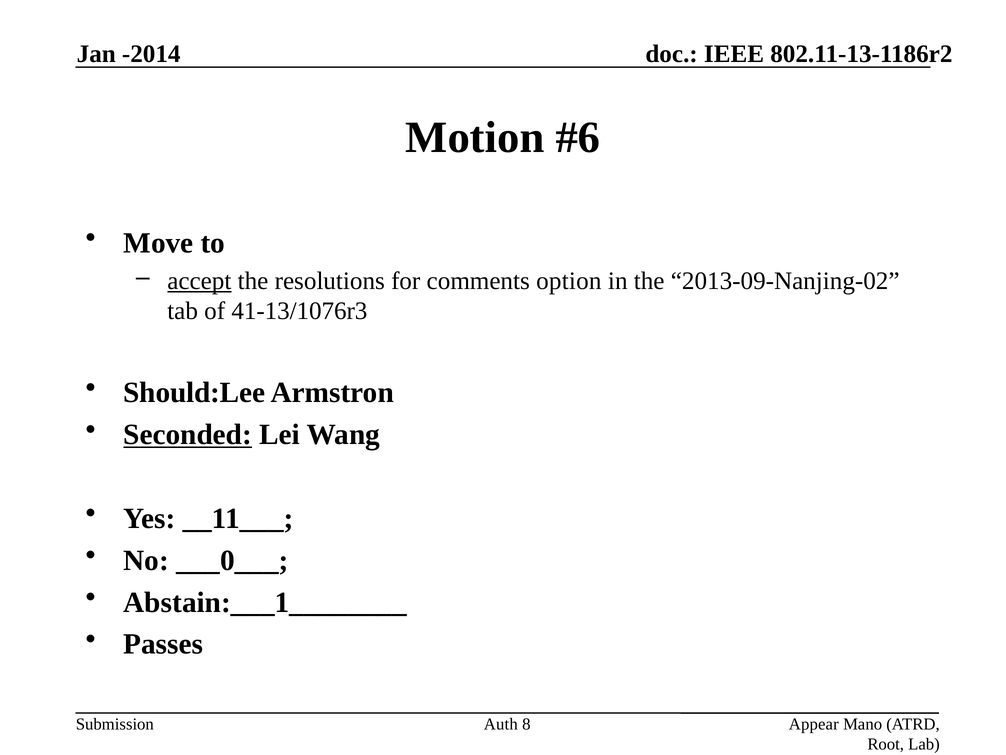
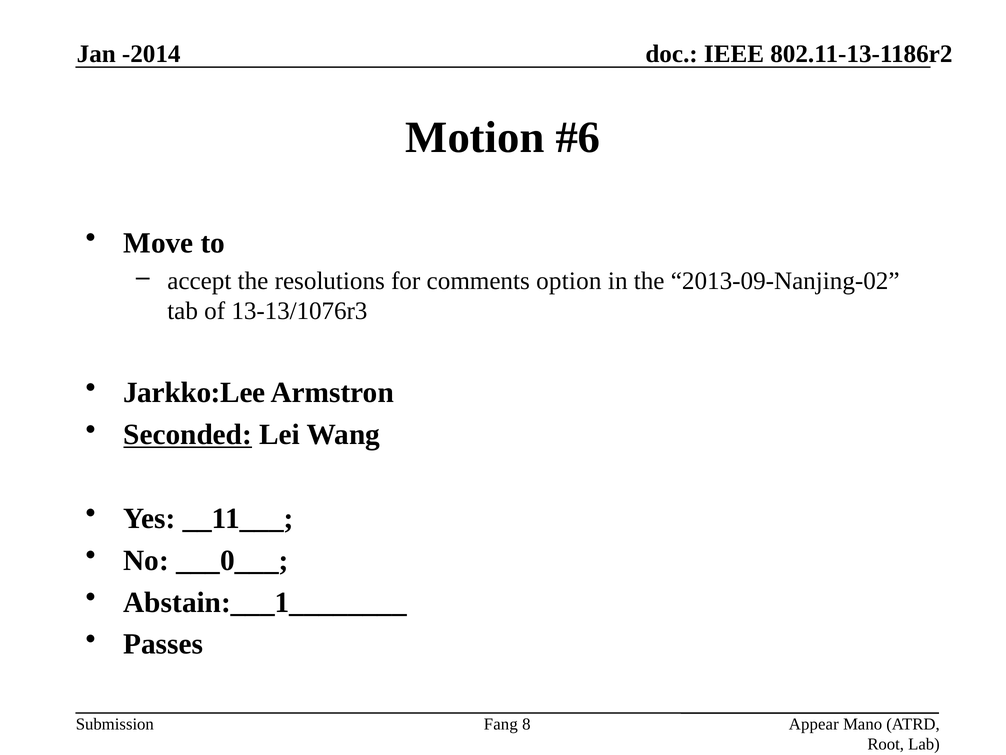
accept underline: present -> none (199, 281)
41-13/1076r3: 41-13/1076r3 -> 13-13/1076r3 (299, 311)
Should:Lee: Should:Lee -> Jarkko:Lee (194, 392)
Auth: Auth -> Fang (501, 724)
